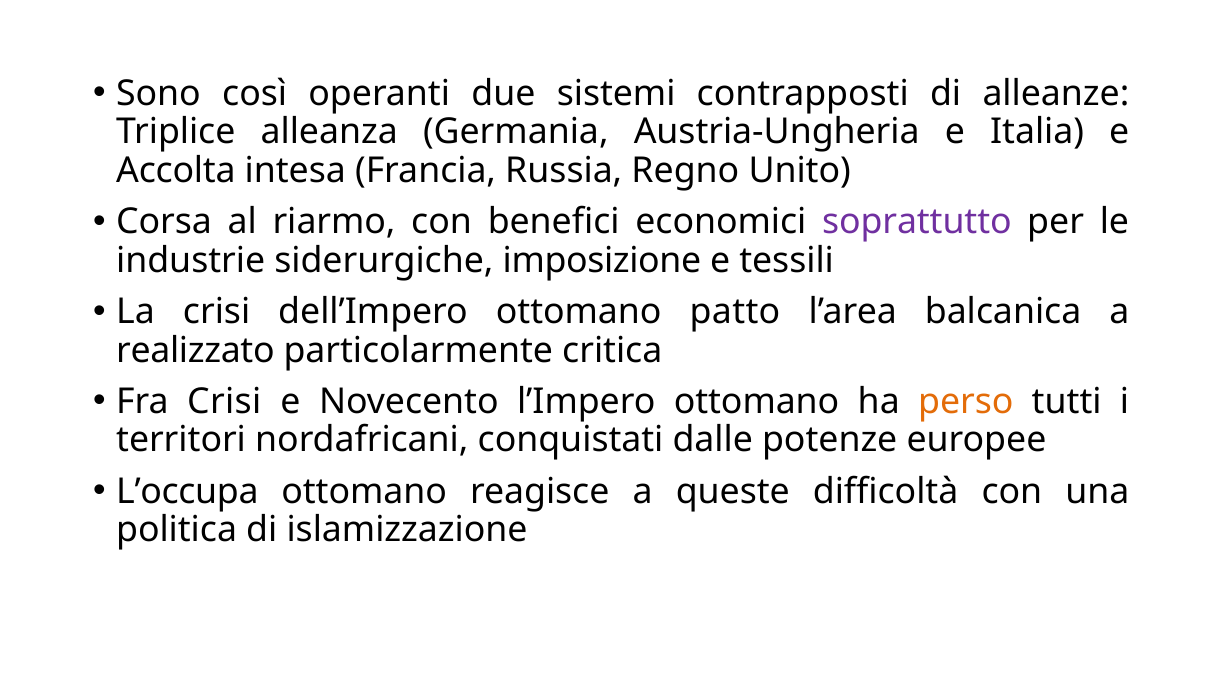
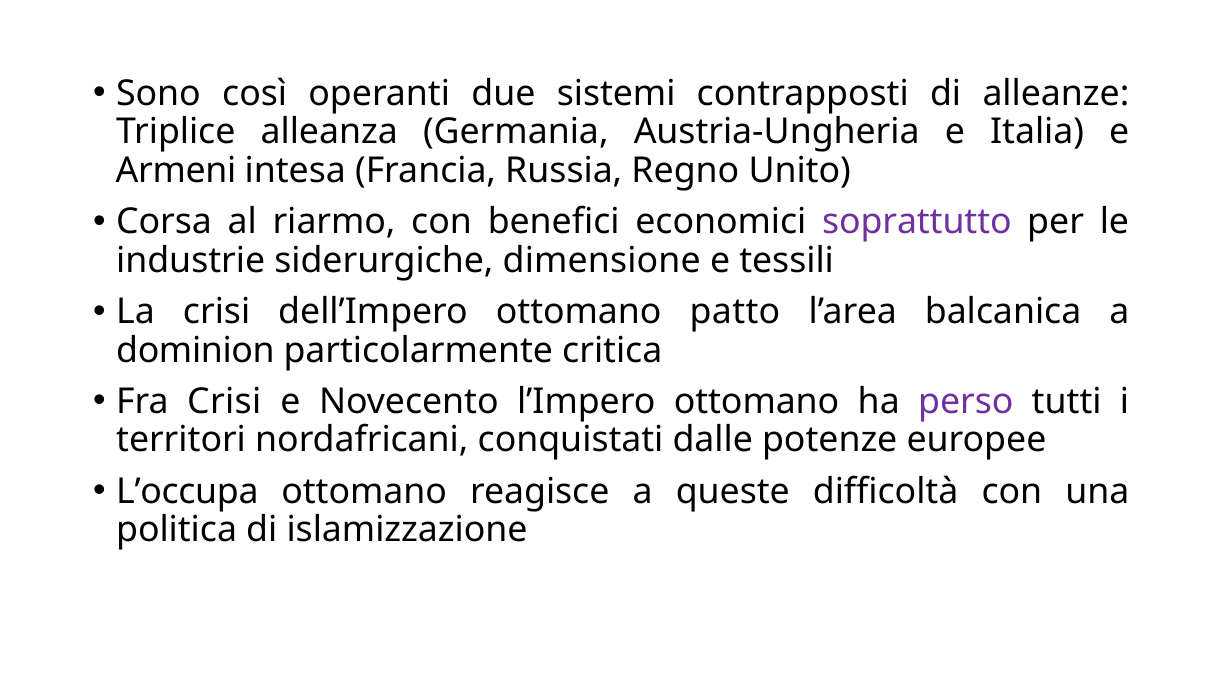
Accolta: Accolta -> Armeni (176, 171)
imposizione: imposizione -> dimensione (602, 260)
realizzato: realizzato -> dominion (195, 350)
perso colour: orange -> purple (966, 402)
